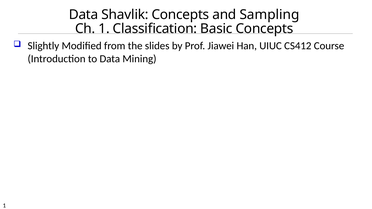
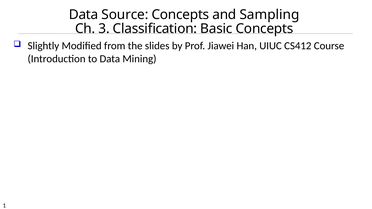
Shavlik: Shavlik -> Source (125, 15)
Ch 1: 1 -> 3 (104, 29)
